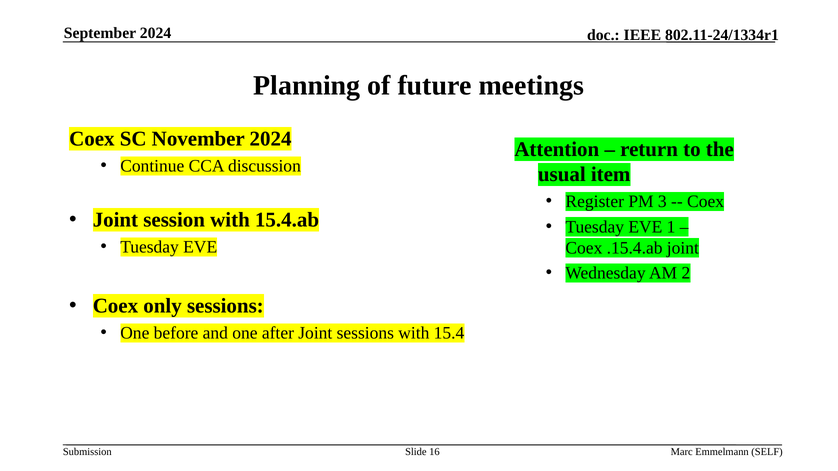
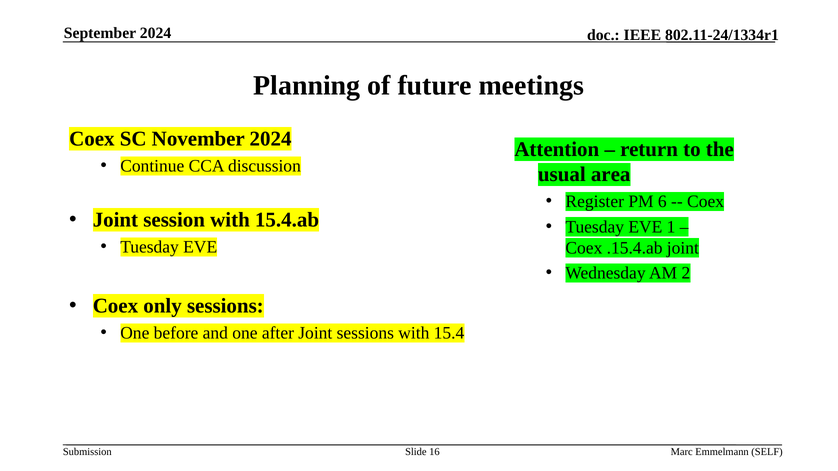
item: item -> area (611, 175)
3: 3 -> 6 (662, 202)
